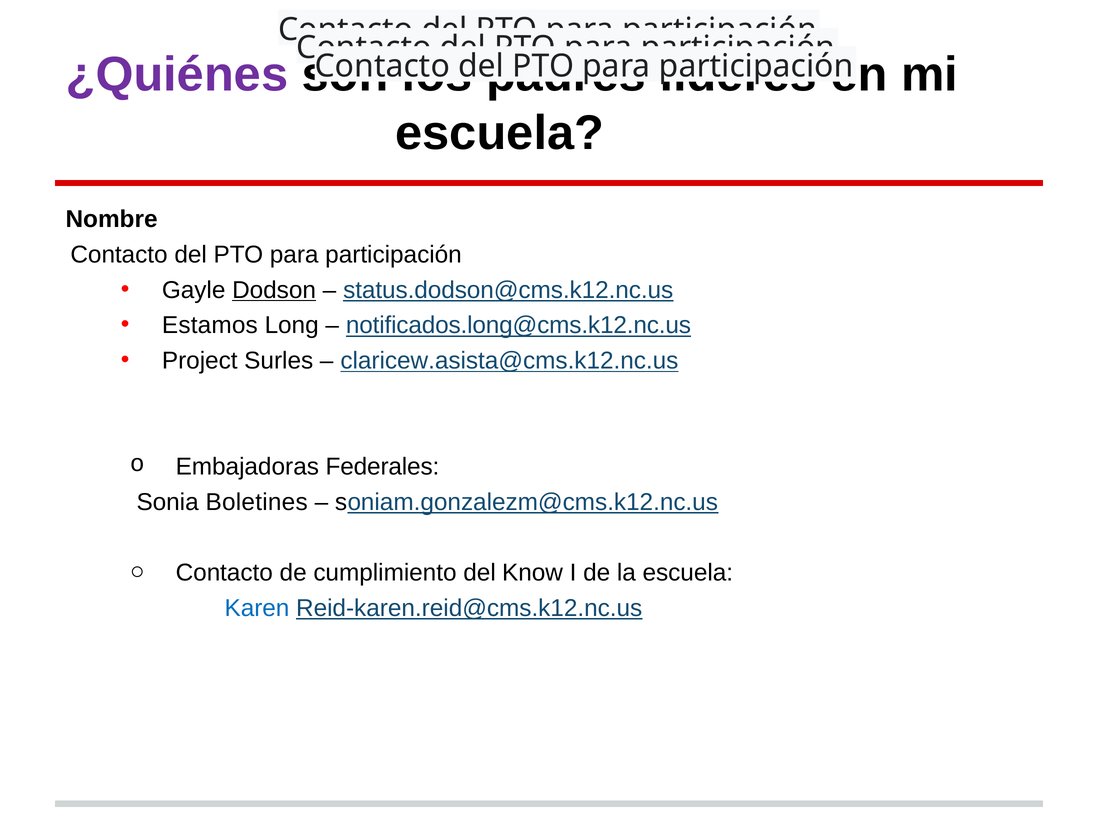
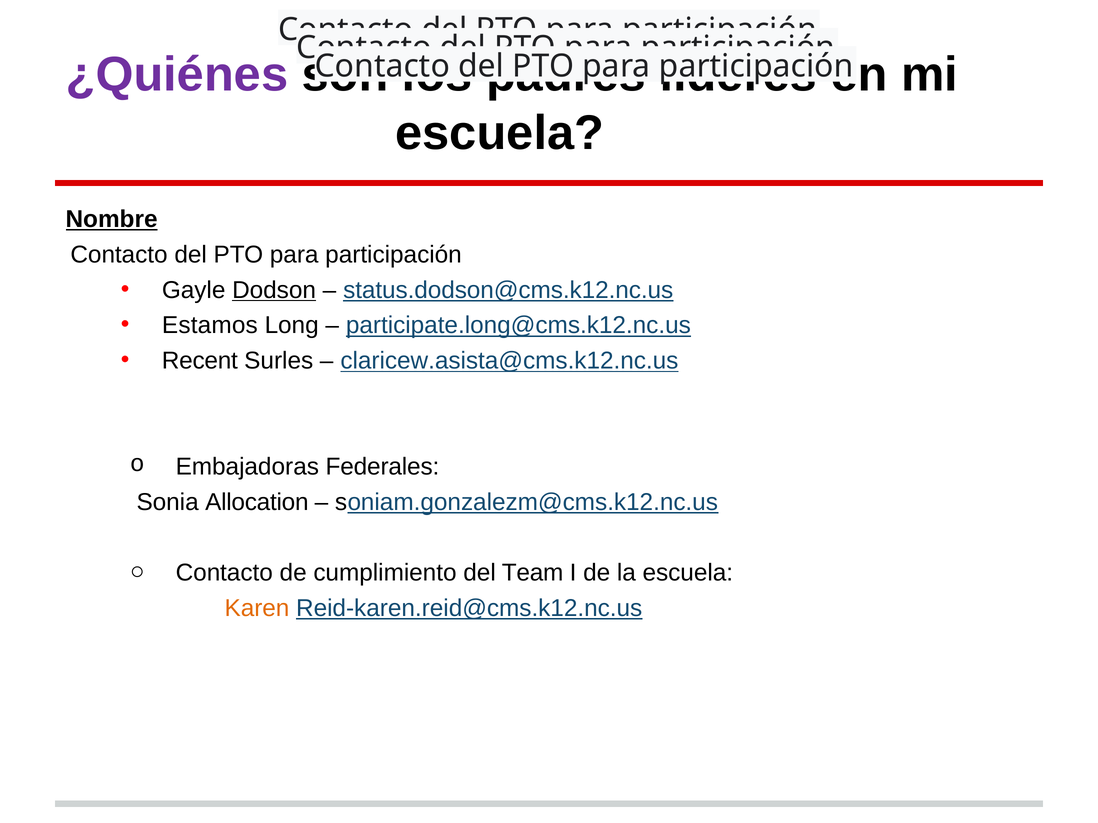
Nombre underline: none -> present (112, 219)
notificados.long@cms.k12.nc.us: notificados.long@cms.k12.nc.us -> participate.long@cms.k12.nc.us (518, 326)
Project: Project -> Recent (200, 361)
Boletines: Boletines -> Allocation (257, 502)
Know: Know -> Team (533, 573)
Karen colour: blue -> orange (257, 608)
